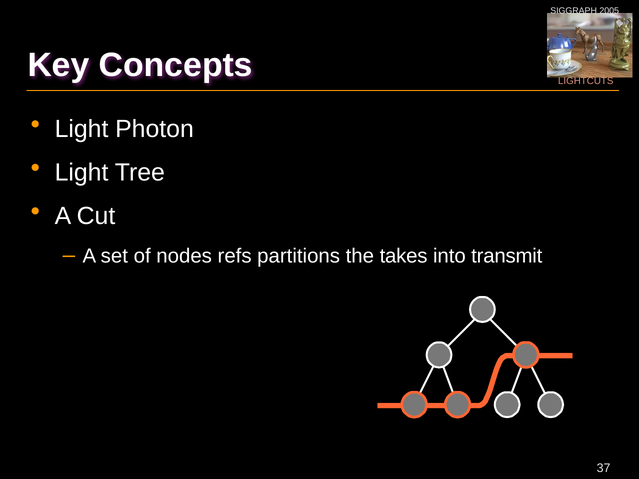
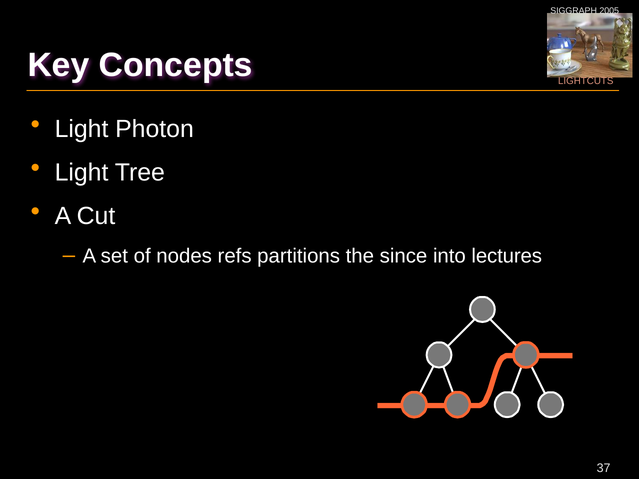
takes: takes -> since (404, 256)
transmit: transmit -> lectures (507, 256)
